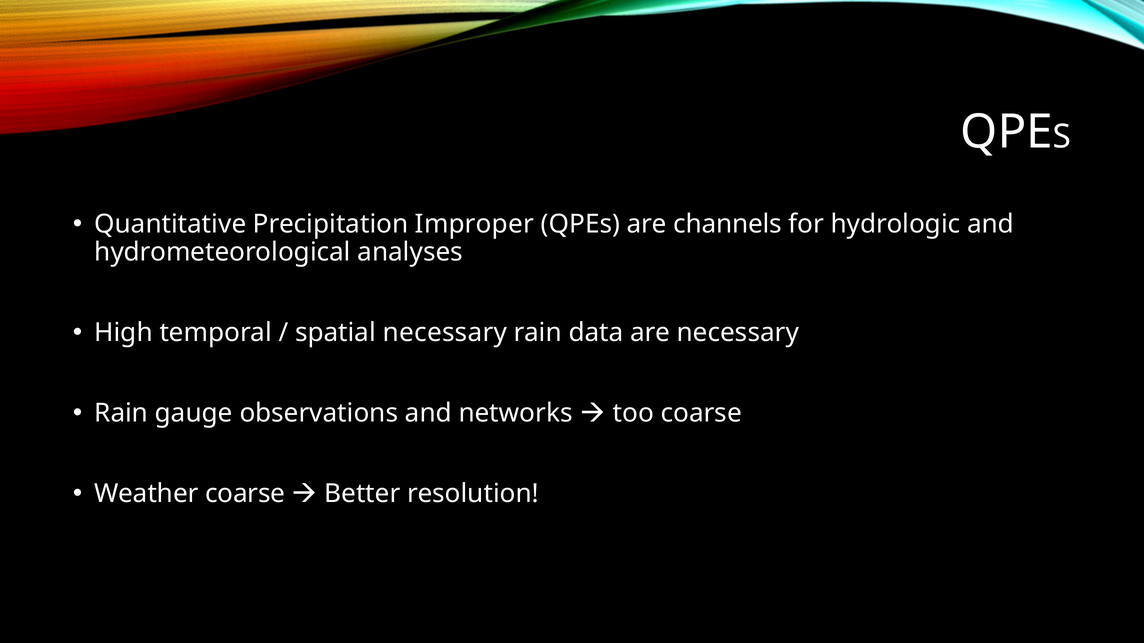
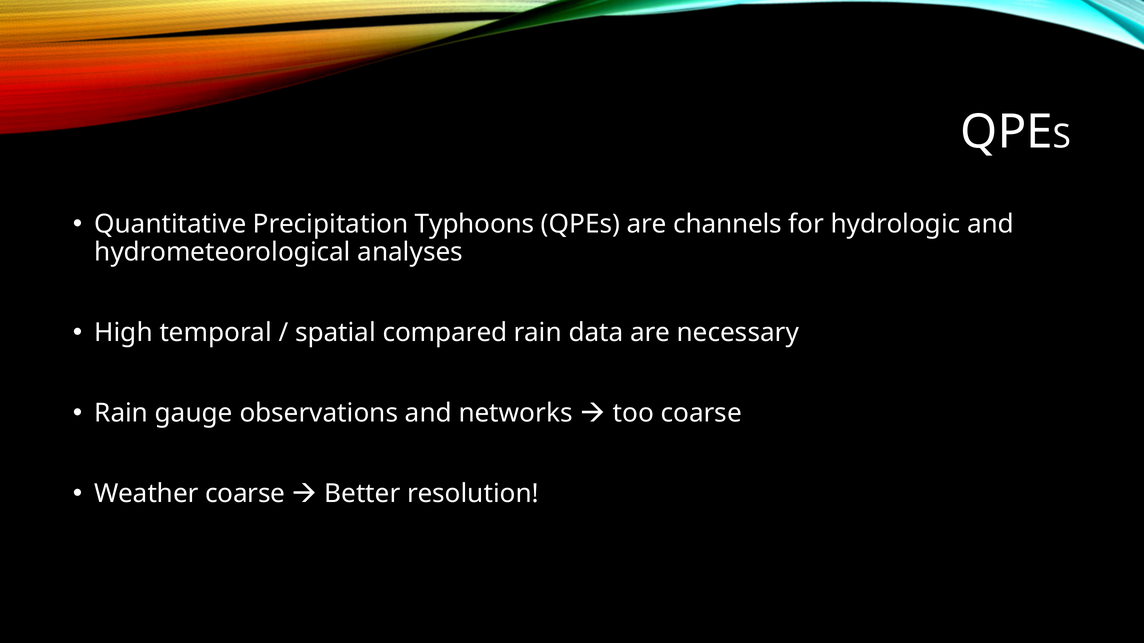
Improper: Improper -> Typhoons (475, 224)
spatial necessary: necessary -> compared (445, 333)
